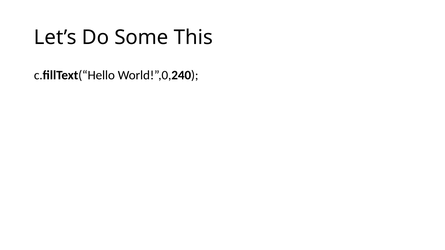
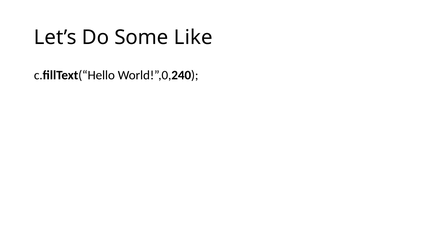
This: This -> Like (193, 37)
